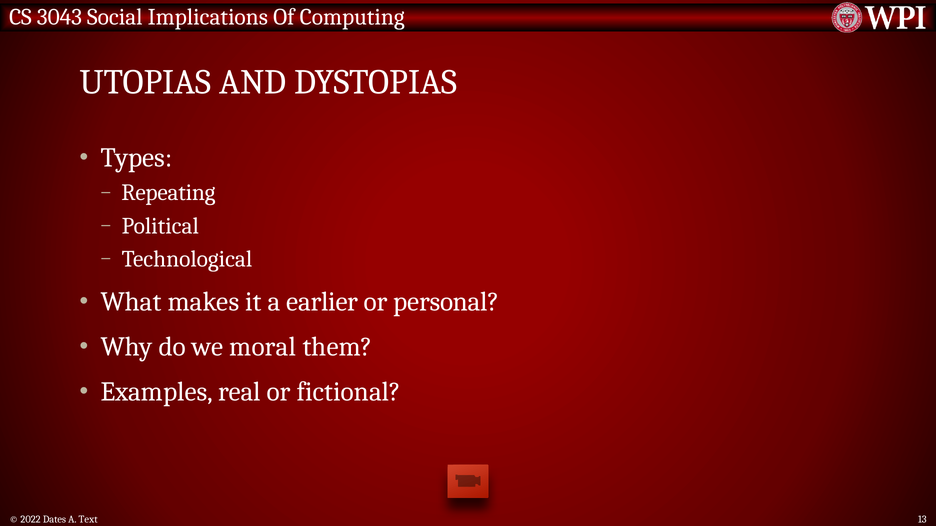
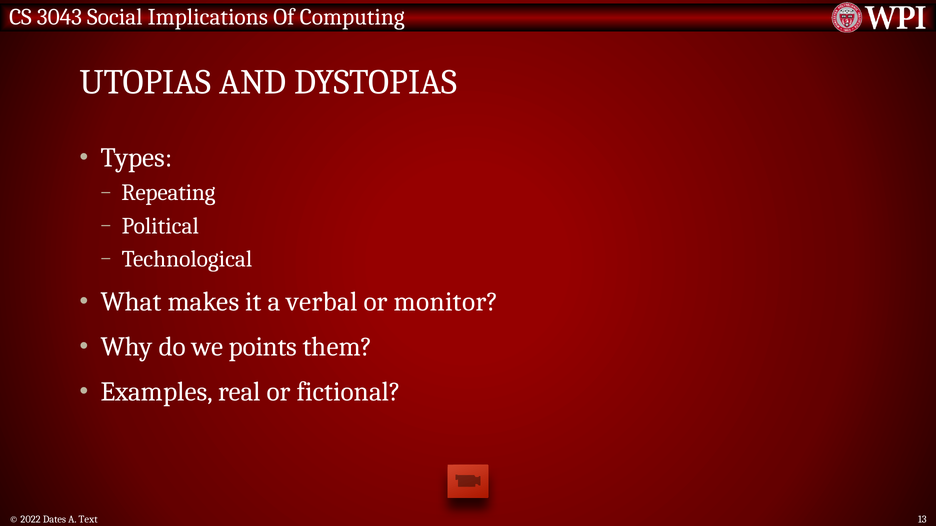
earlier: earlier -> verbal (322, 302)
personal: personal -> monitor (446, 302)
moral: moral -> points (263, 347)
